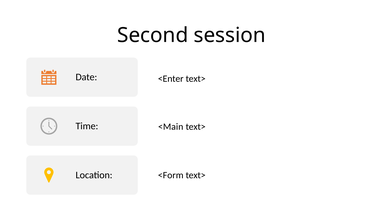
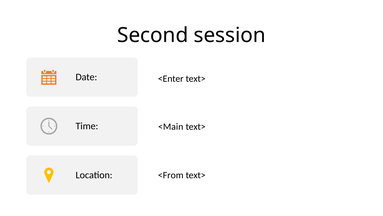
<Form: <Form -> <From (171, 175)
